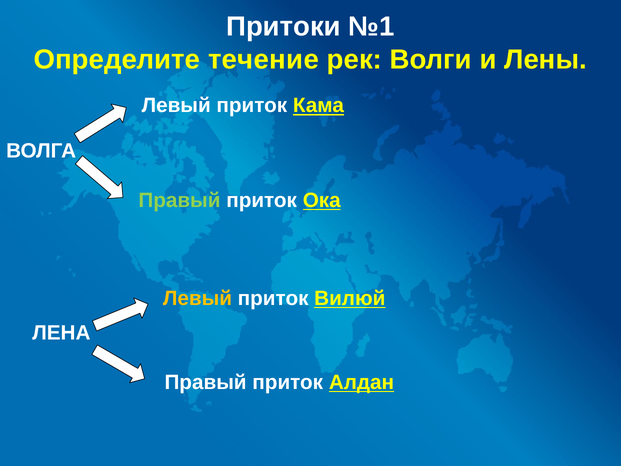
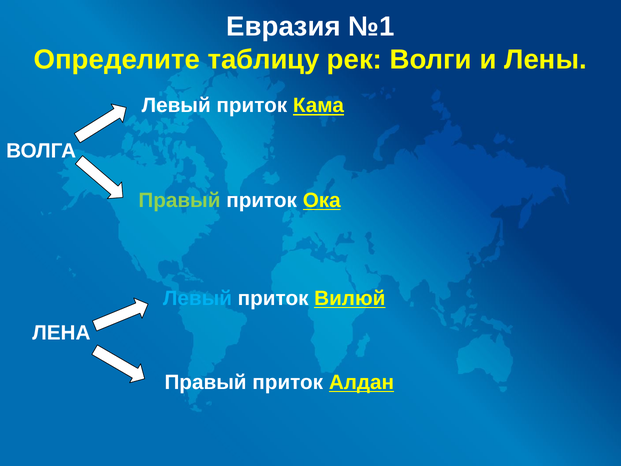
Притоки: Притоки -> Евразия (284, 26)
течение: течение -> таблицу (264, 60)
Левый colour: yellow -> light blue (197, 298)
